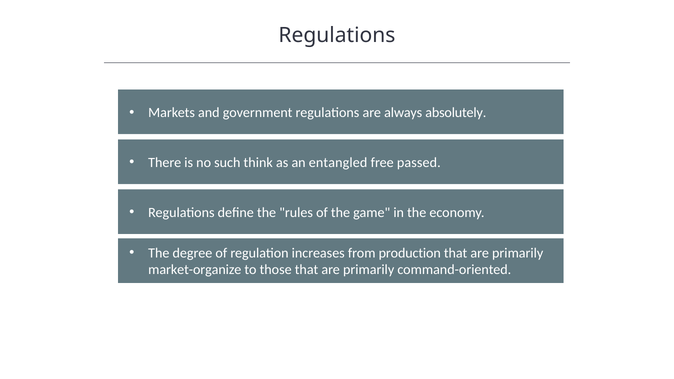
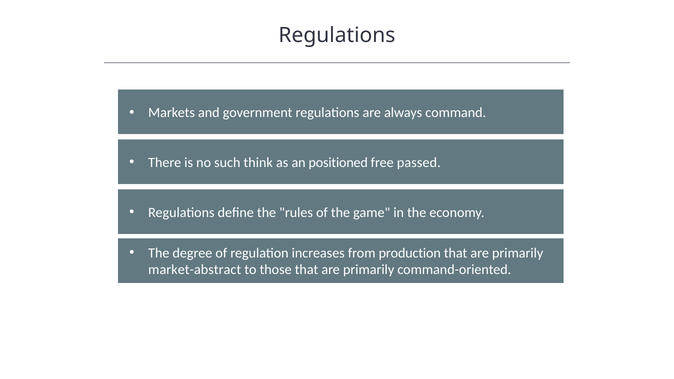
absolutely: absolutely -> command (456, 113)
entangled: entangled -> positioned (338, 163)
market-organize: market-organize -> market-abstract (195, 270)
